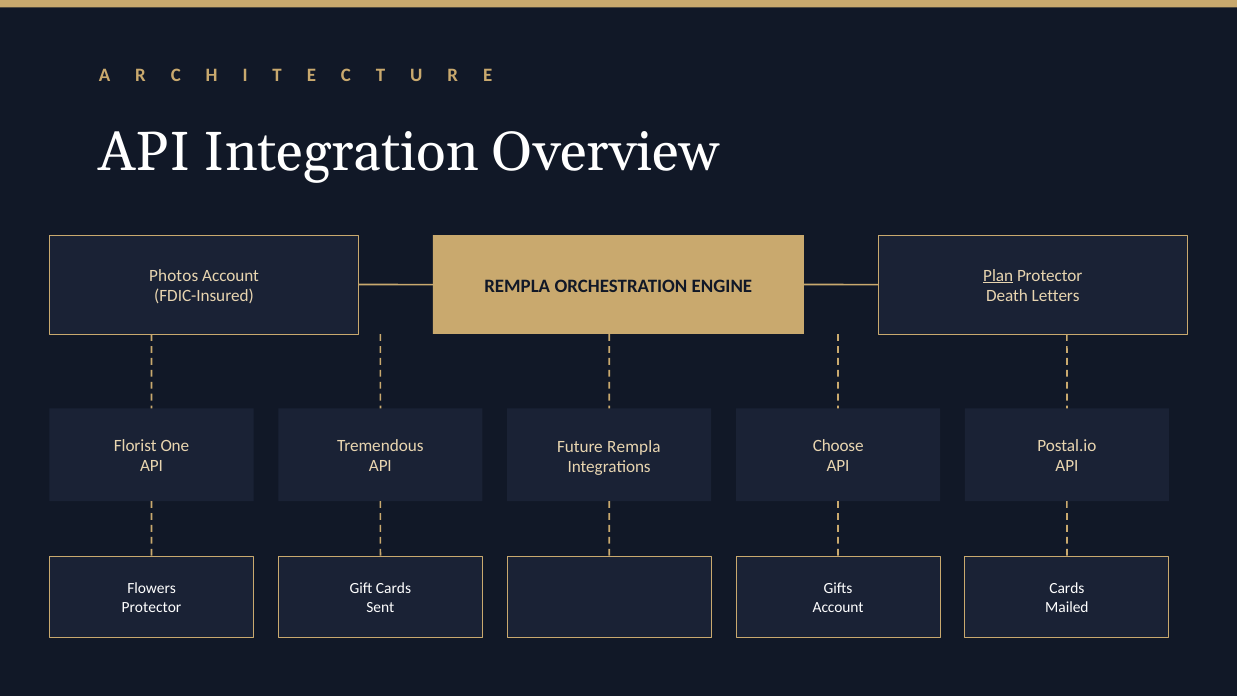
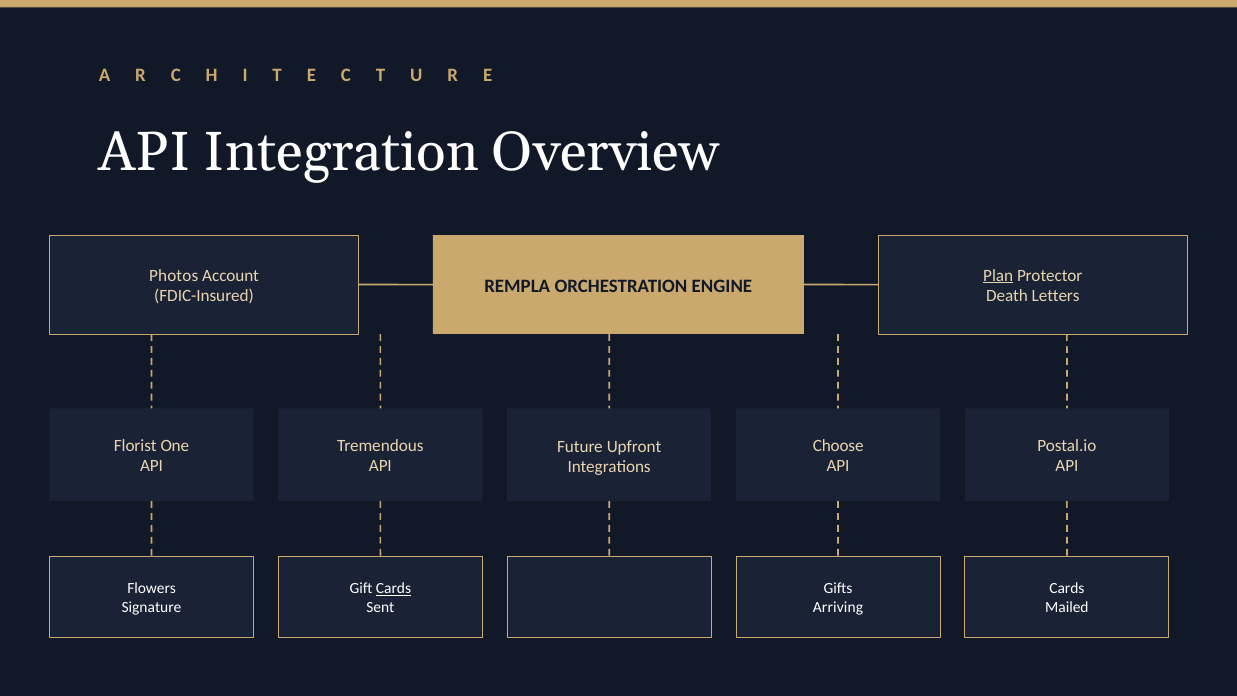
Future Rempla: Rempla -> Upfront (634, 446)
Cards underline: none -> present (394, 589)
Protector: Protector -> Signature (151, 607)
Account: Account -> Arriving (838, 607)
